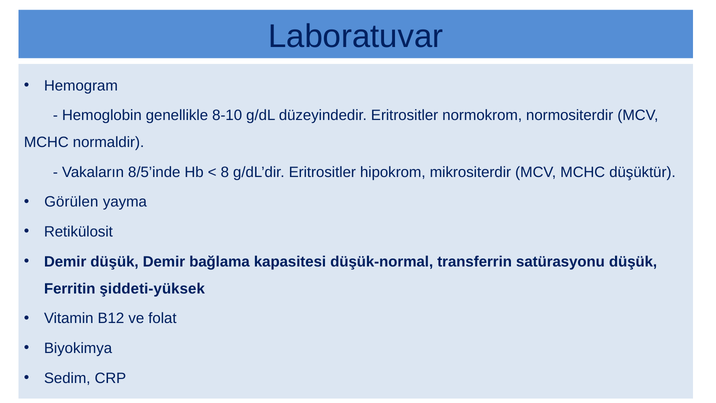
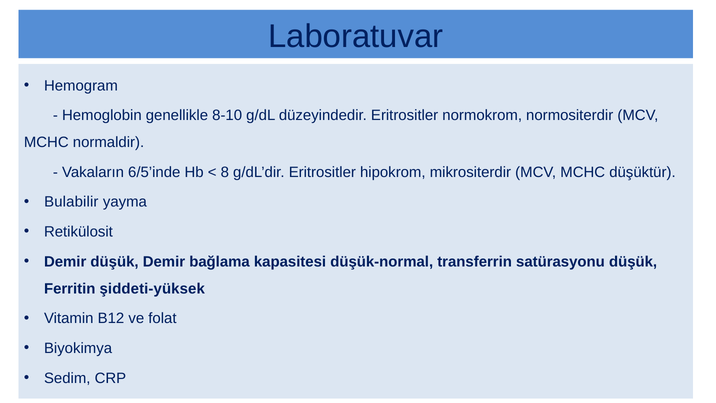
8/5’inde: 8/5’inde -> 6/5’inde (154, 172)
Görülen: Görülen -> Bulabilir (71, 202)
